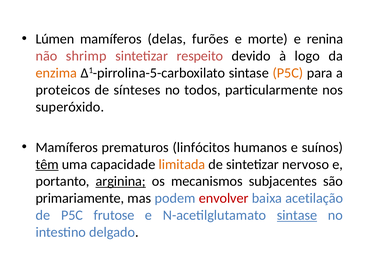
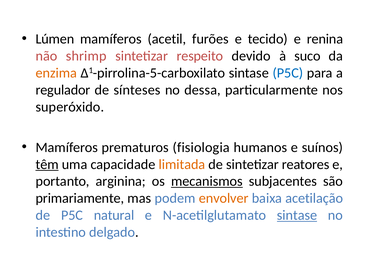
delas: delas -> acetil (167, 39)
morte: morte -> tecido (268, 39)
logo: logo -> suco (307, 56)
P5C colour: orange -> blue (288, 73)
proteicos: proteicos -> regulador (63, 90)
todos: todos -> dessa (203, 90)
linfócitos: linfócitos -> fisiologia (201, 148)
nervoso: nervoso -> reatores (306, 165)
arginina underline: present -> none (121, 182)
mecanismos underline: none -> present (207, 182)
envolver colour: red -> orange (224, 199)
frutose: frutose -> natural (114, 216)
